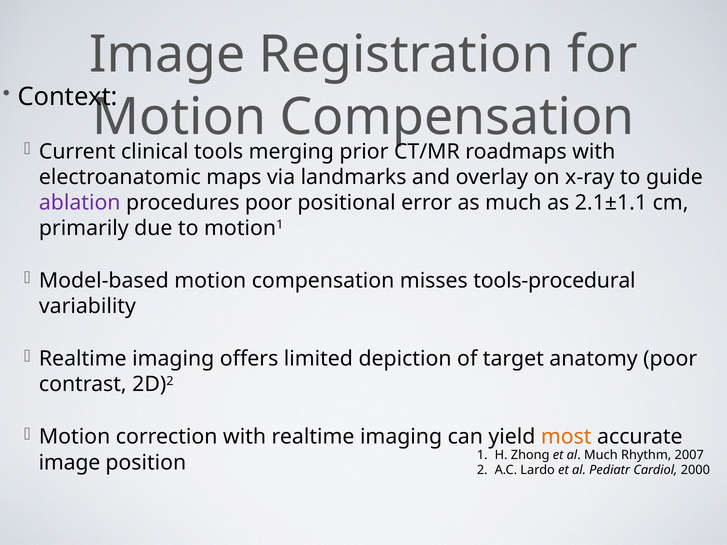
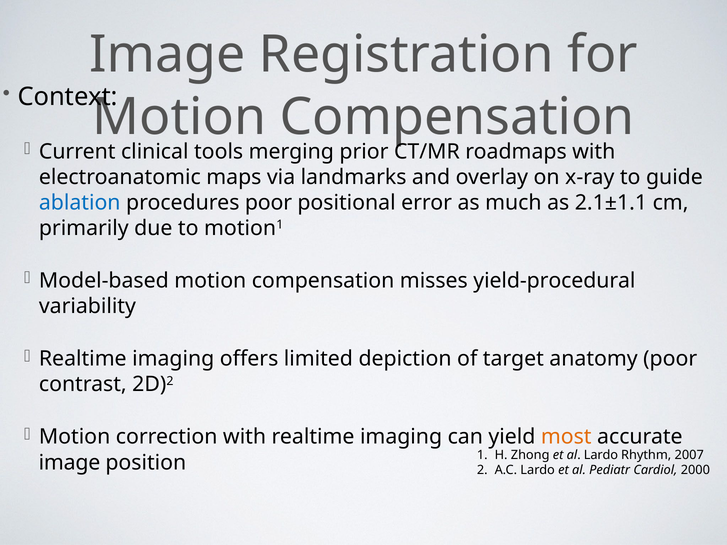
ablation colour: purple -> blue (80, 203)
tools-procedural: tools-procedural -> yield-procedural (554, 281)
al Much: Much -> Lardo (601, 455)
